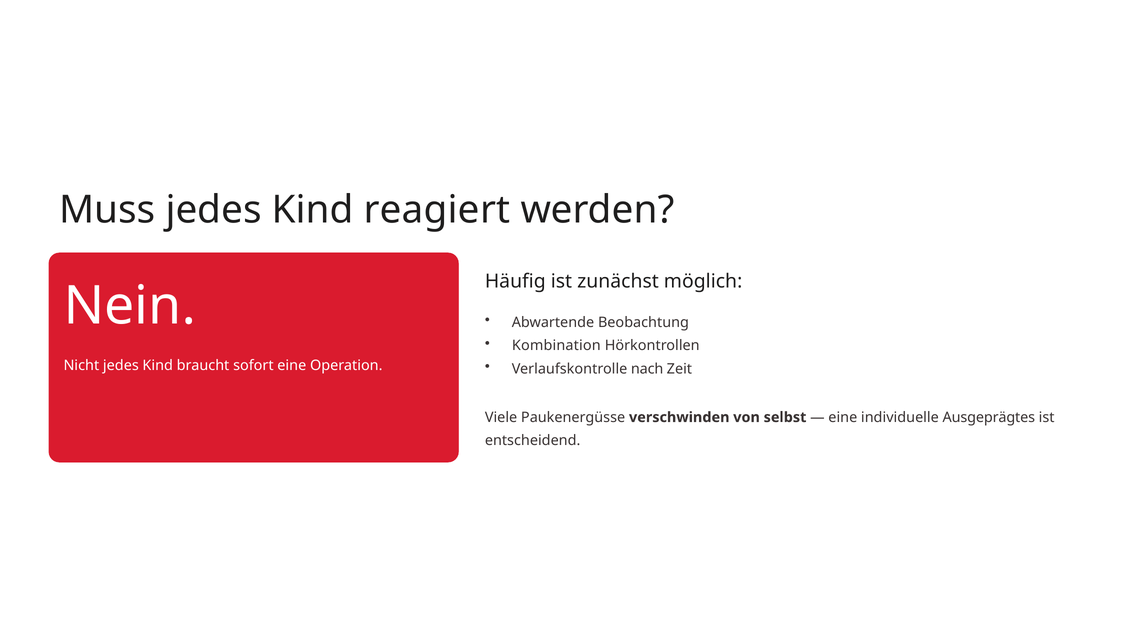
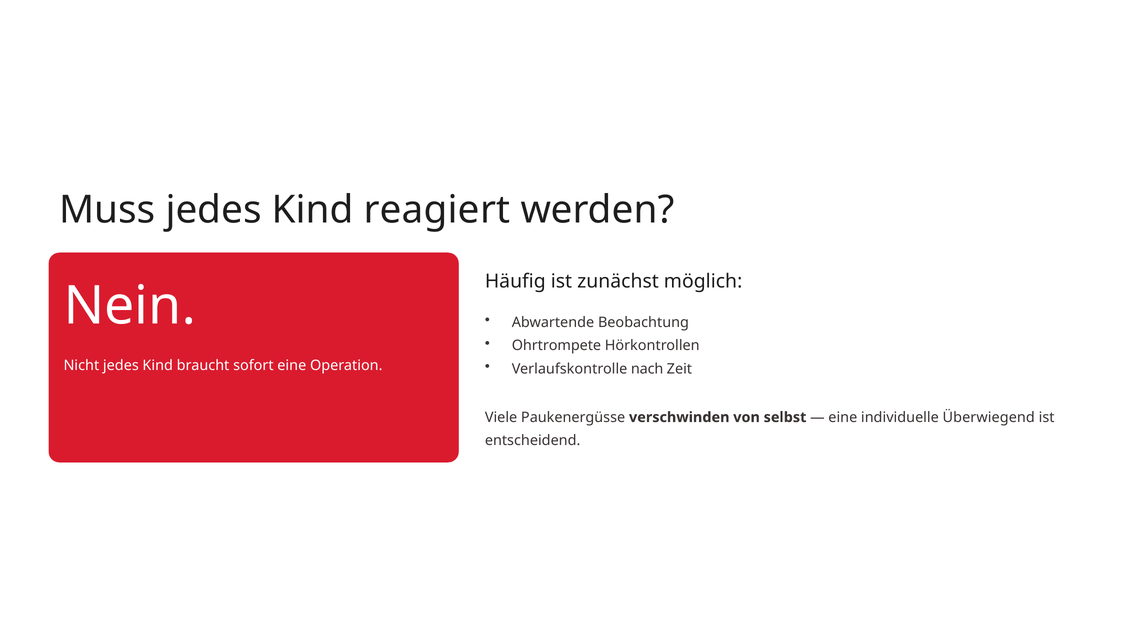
Kombination: Kombination -> Ohrtrompete (556, 346)
Ausgeprägtes: Ausgeprägtes -> Überwiegend (989, 417)
